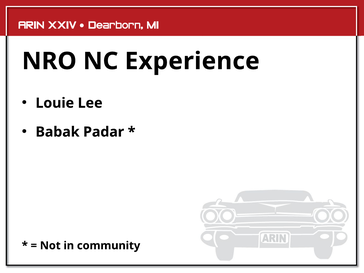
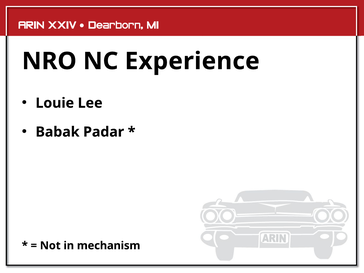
community: community -> mechanism (109, 246)
